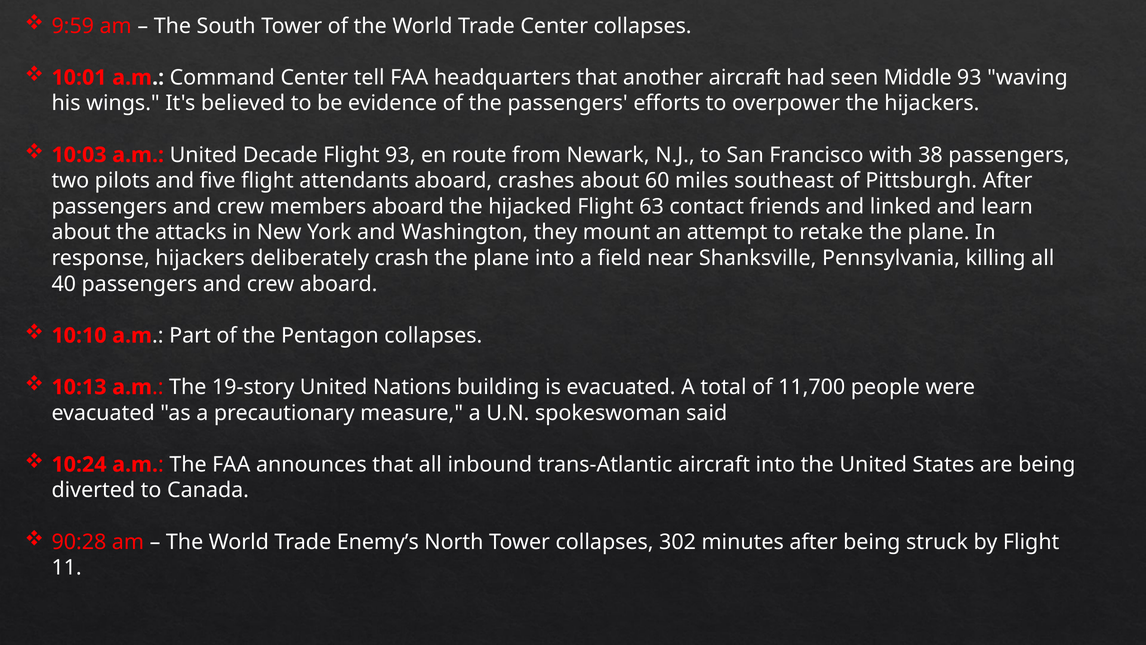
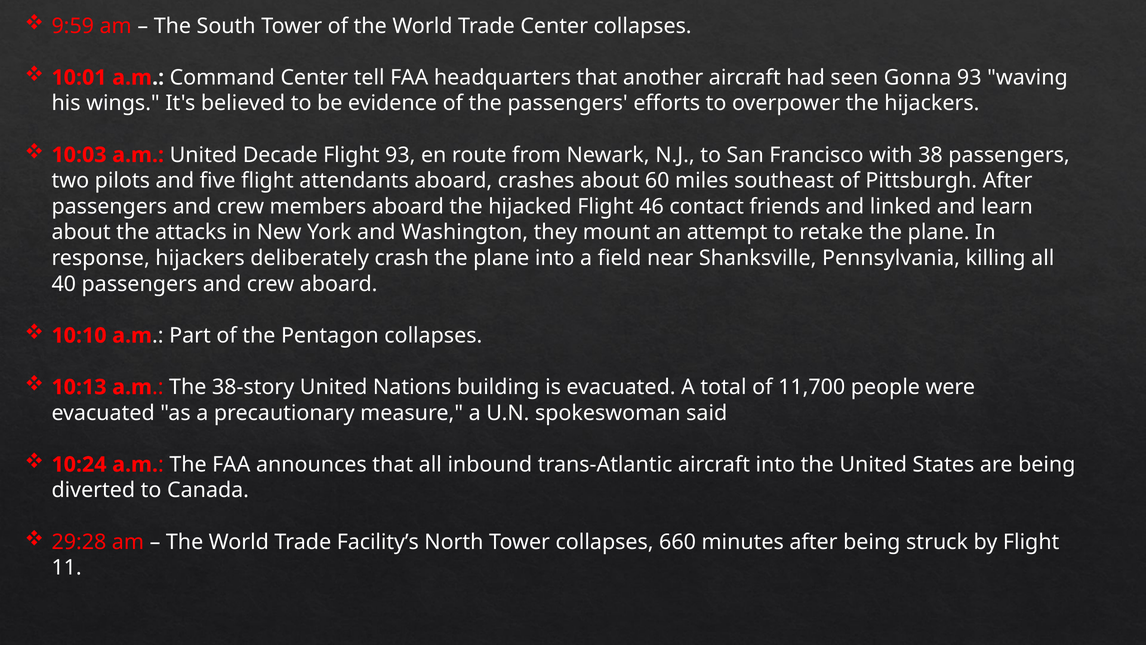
Middle: Middle -> Gonna (918, 78)
63: 63 -> 46 (652, 206)
19-story: 19-story -> 38-story (253, 387)
90:28: 90:28 -> 29:28 (79, 542)
Enemy’s: Enemy’s -> Facility’s (378, 542)
302: 302 -> 660 (678, 542)
